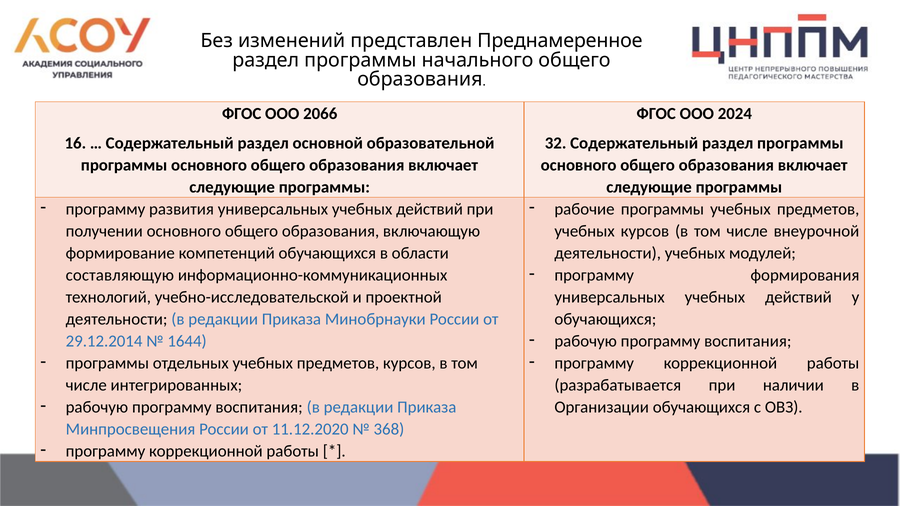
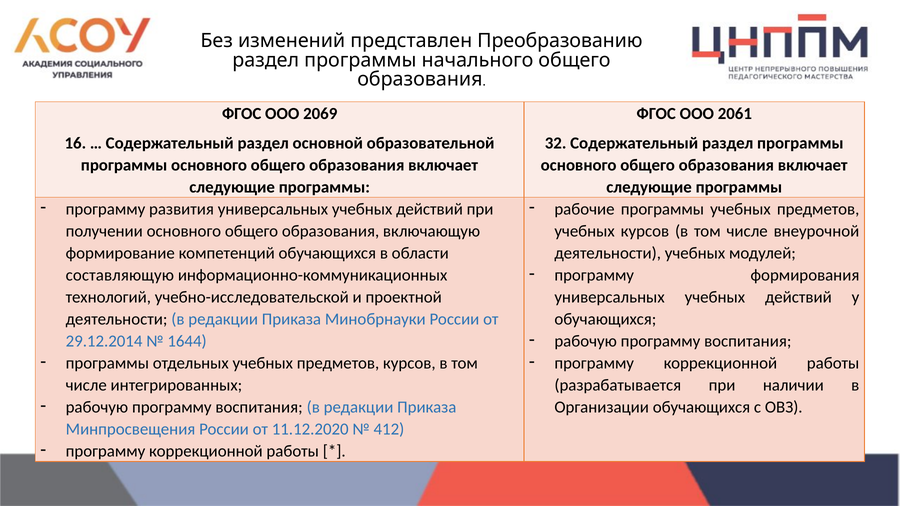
Преднамеренное: Преднамеренное -> Преобразованию (560, 41)
2066: 2066 -> 2069 (320, 114)
2024: 2024 -> 2061 (735, 114)
368: 368 -> 412 (389, 430)
